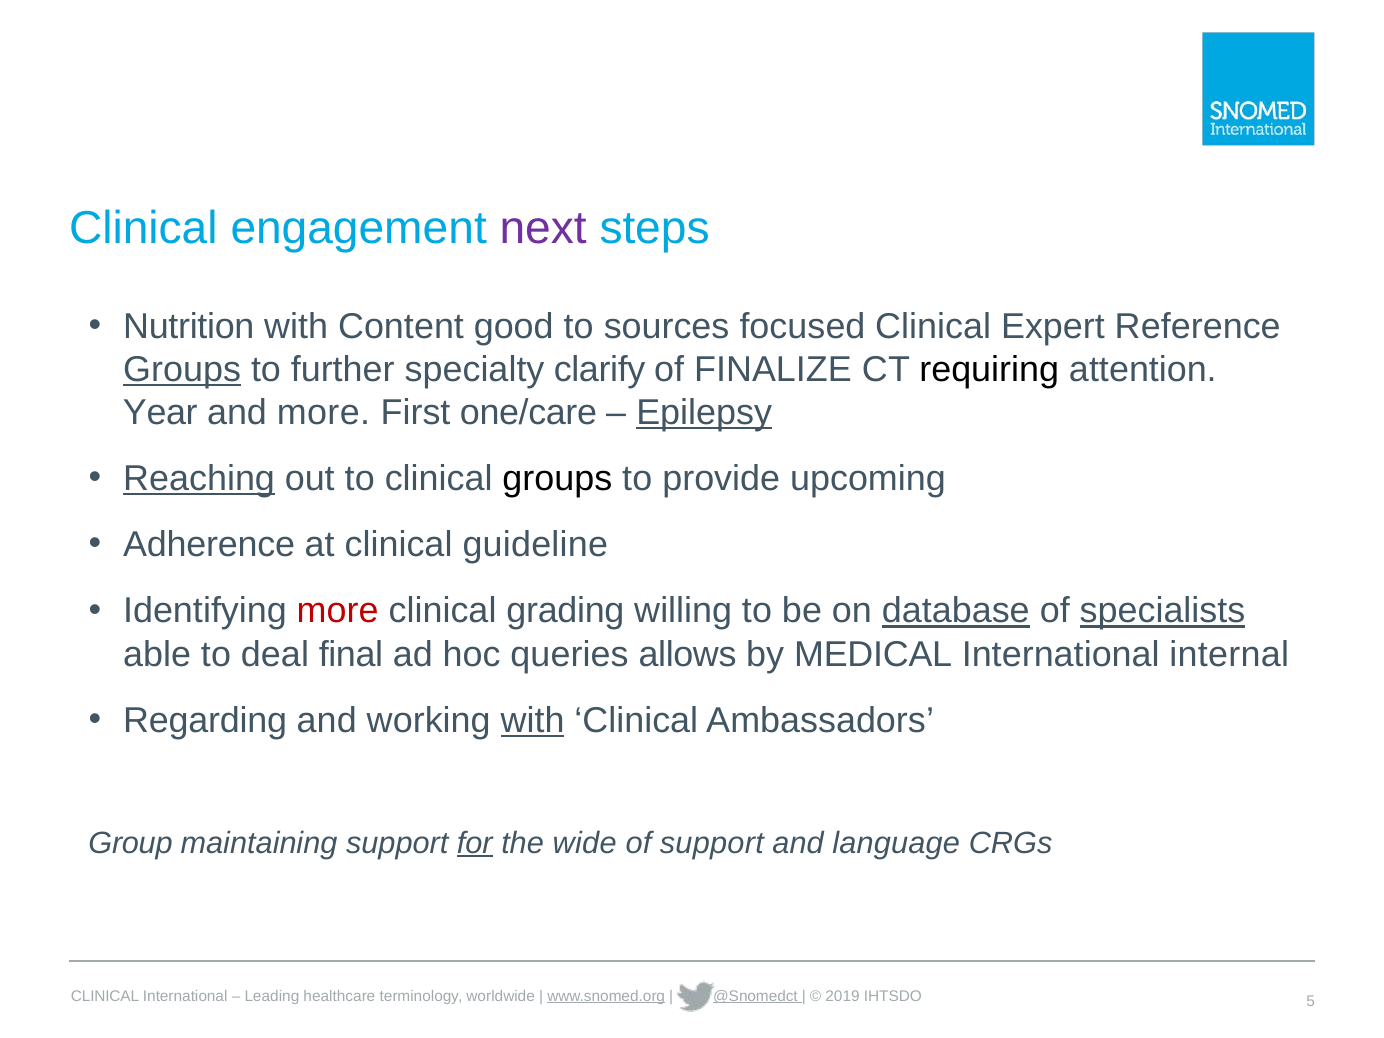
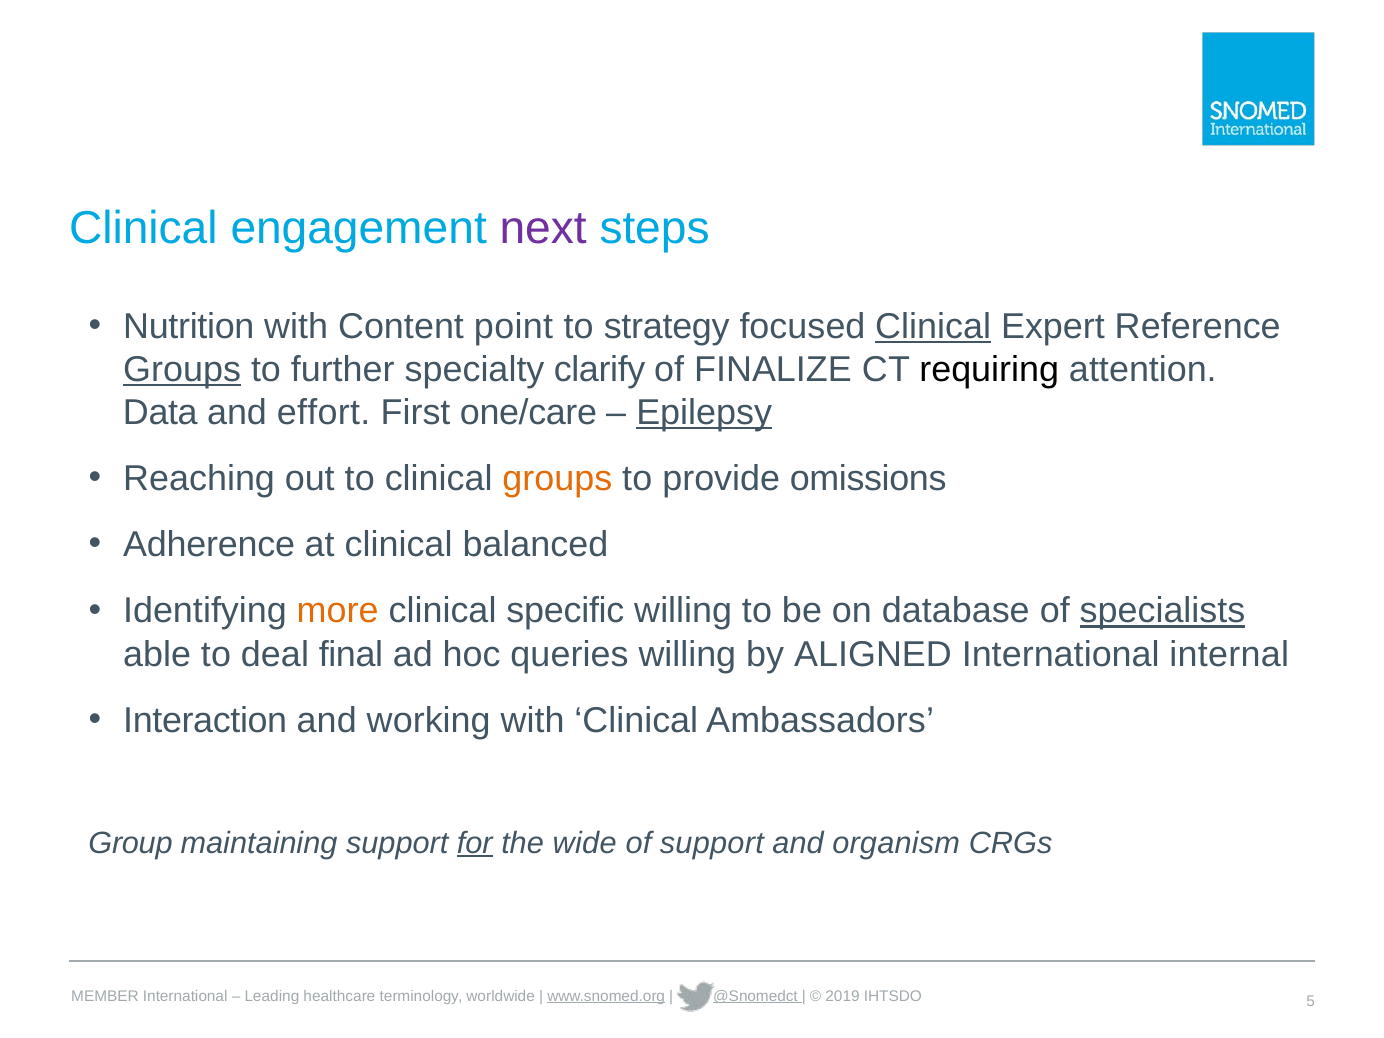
good: good -> point (514, 326)
sources: sources -> strategy (667, 326)
Clinical underline: none -> present (933, 326)
Year: Year -> Data (160, 413)
and more: more -> effort (324, 413)
Reaching underline: present -> none (199, 479)
groups colour: black -> orange (557, 479)
upcoming: upcoming -> omissions (868, 479)
guideline: guideline -> balanced (535, 545)
more colour: red -> orange (338, 611)
grading: grading -> specific (565, 611)
database underline: present -> none (956, 611)
queries allows: allows -> willing (687, 654)
MEDICAL: MEDICAL -> ALIGNED (873, 654)
Regarding: Regarding -> Interaction (205, 720)
with underline: present -> none (533, 720)
language: language -> organism (896, 843)
CLINICAL: CLINICAL -> MEMBER (105, 996)
